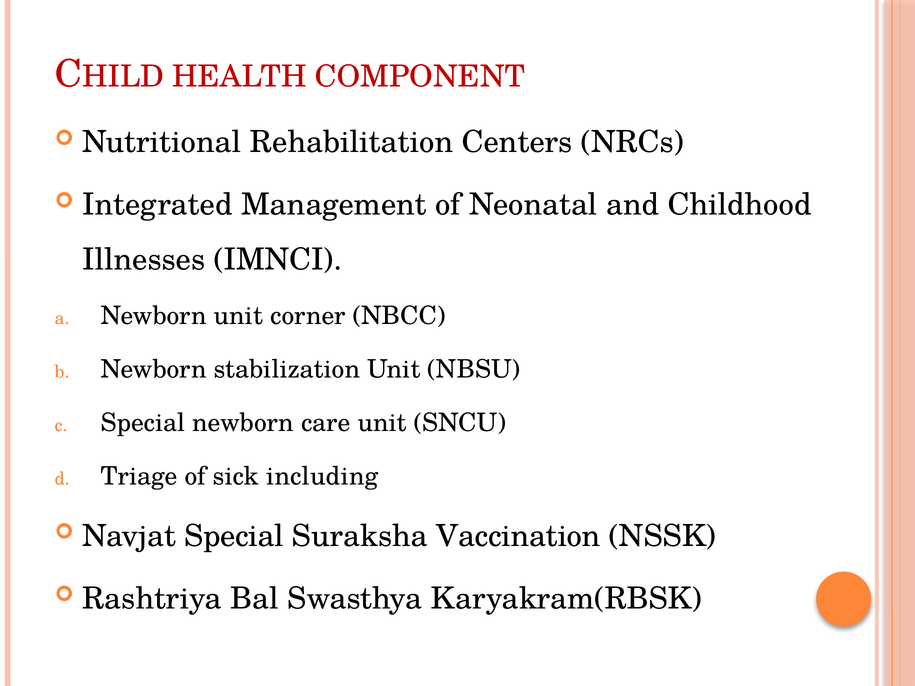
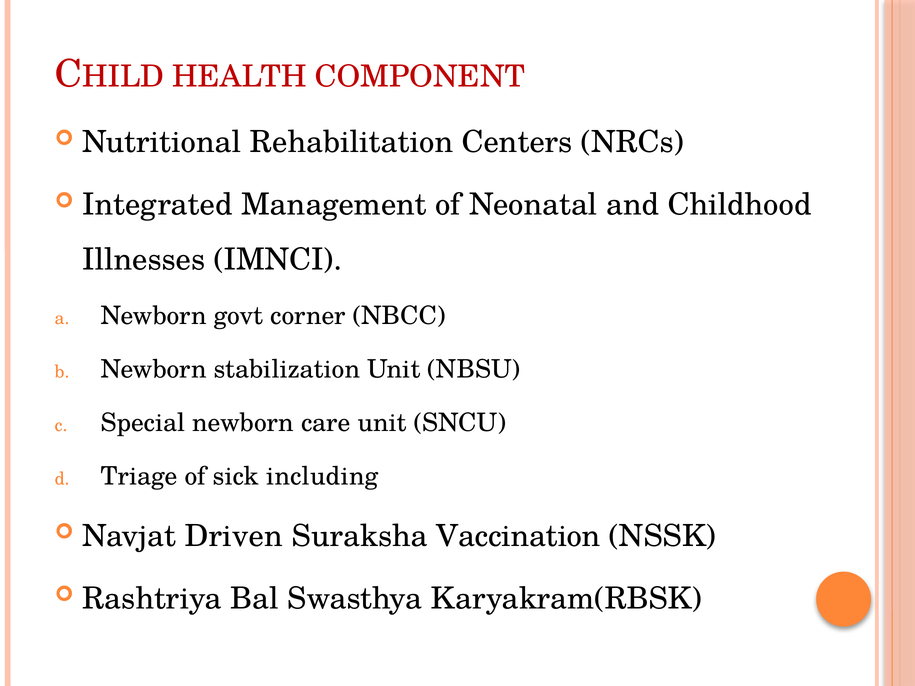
Newborn unit: unit -> govt (238, 316)
Navjat Special: Special -> Driven (234, 536)
